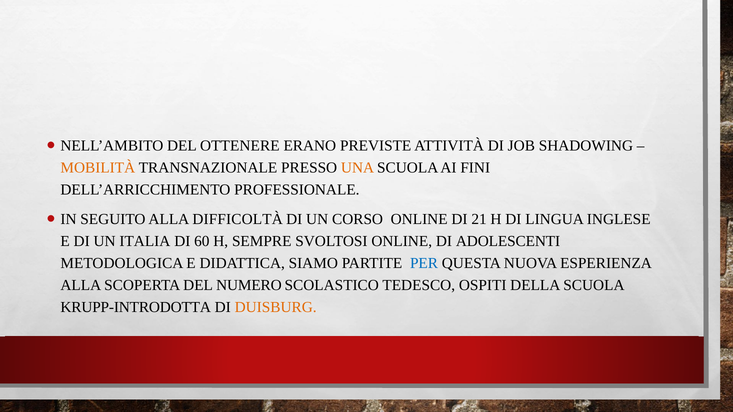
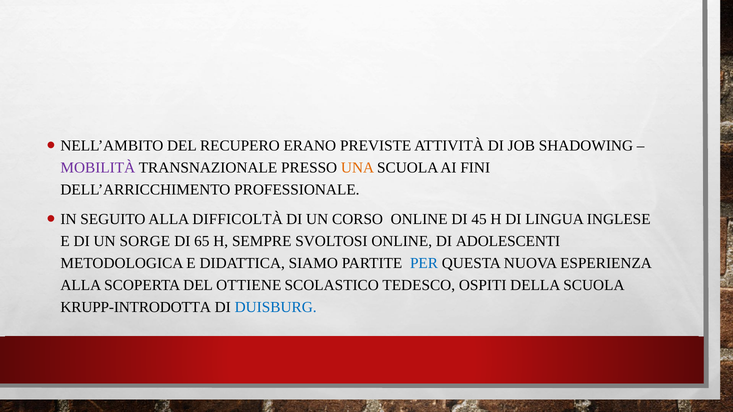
OTTENERE: OTTENERE -> RECUPERO (240, 146)
MOBILITÀ colour: orange -> purple (98, 168)
21: 21 -> 45 (479, 219)
ITALIA: ITALIA -> SORGE (145, 241)
60: 60 -> 65 (202, 241)
NUMERO: NUMERO -> OTTIENE (249, 285)
DUISBURG colour: orange -> blue (276, 307)
